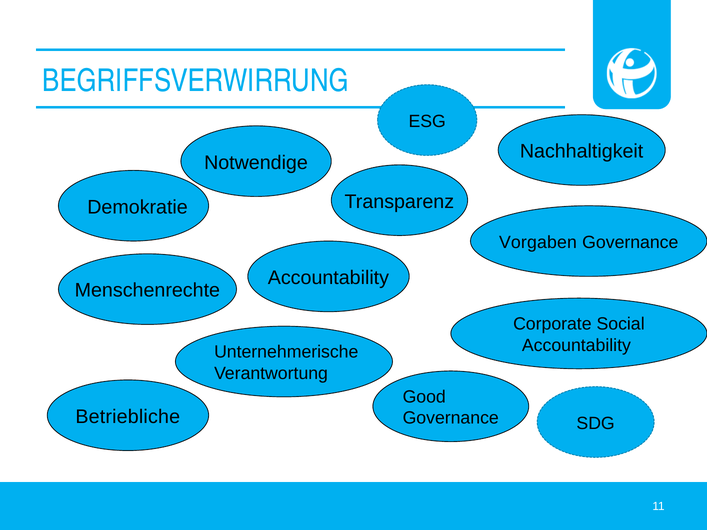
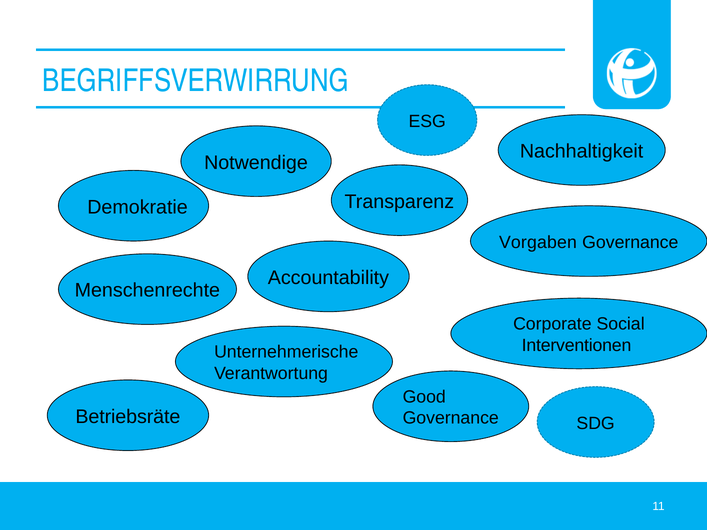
Accountability: Accountability -> Interventionen (577, 345)
Betriebliche: Betriebliche -> Betriebsräte (128, 417)
